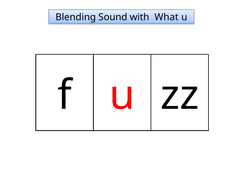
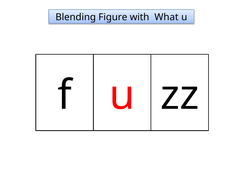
Sound: Sound -> Figure (113, 17)
